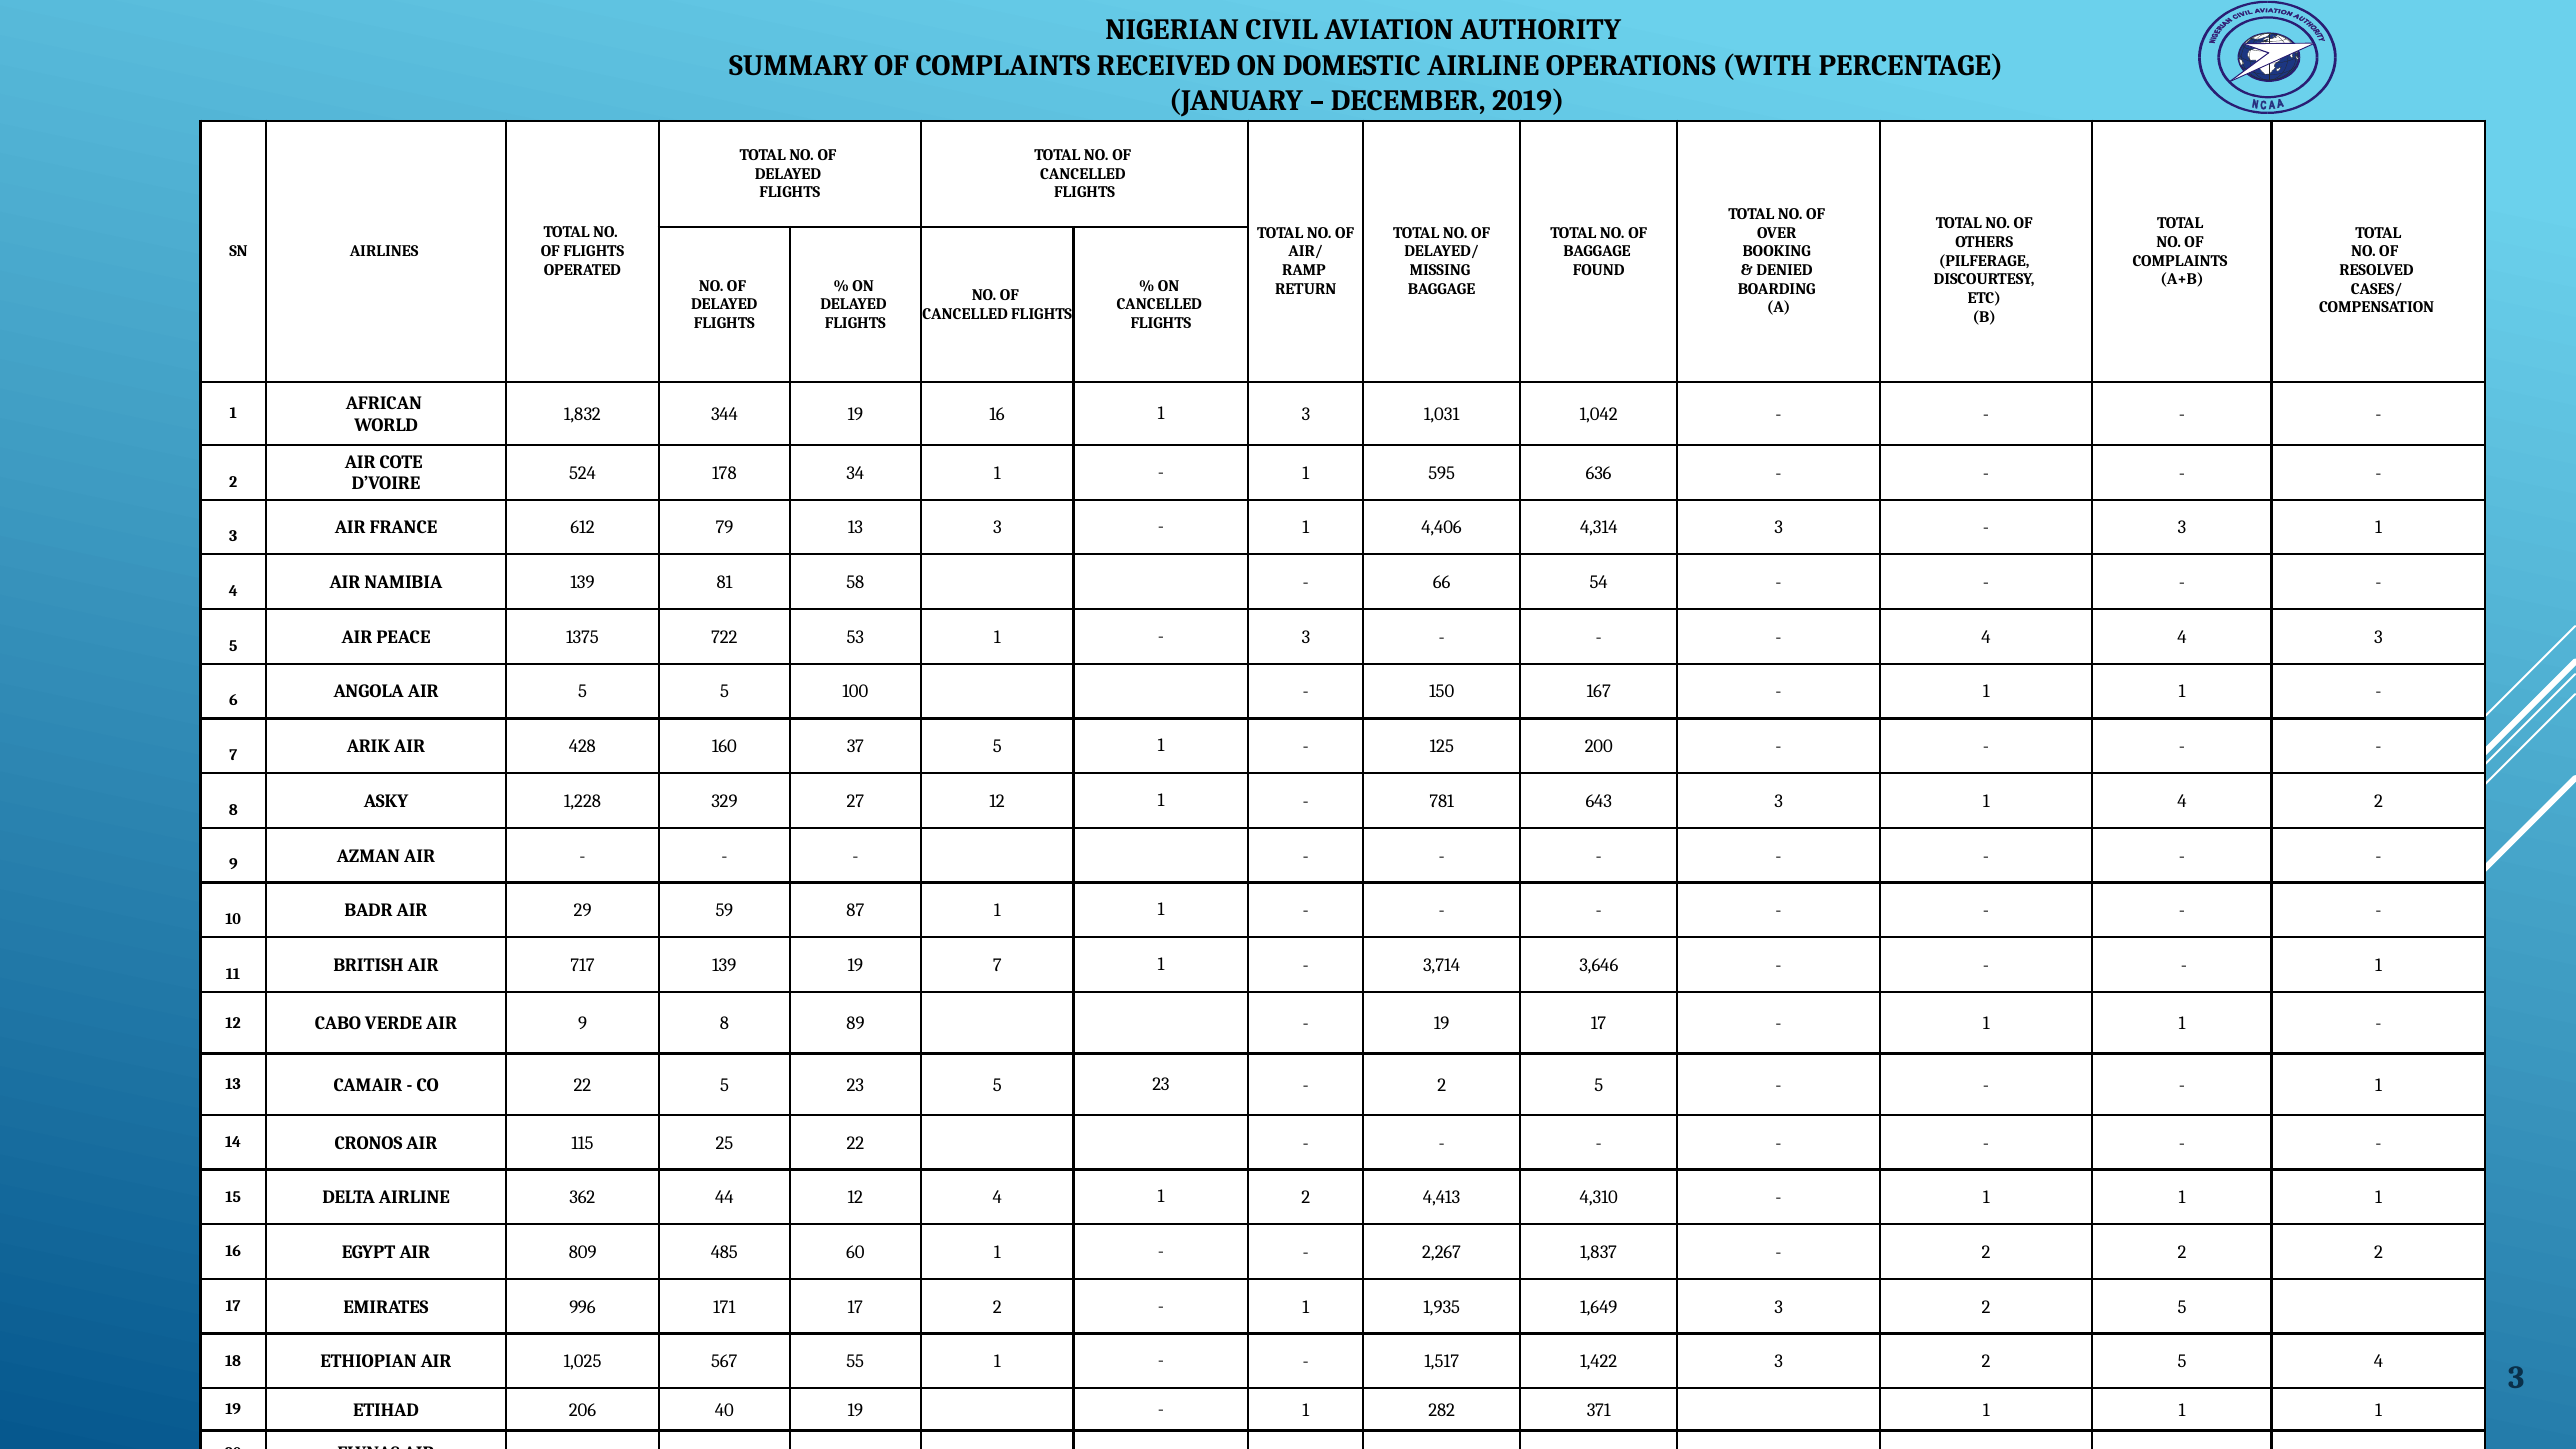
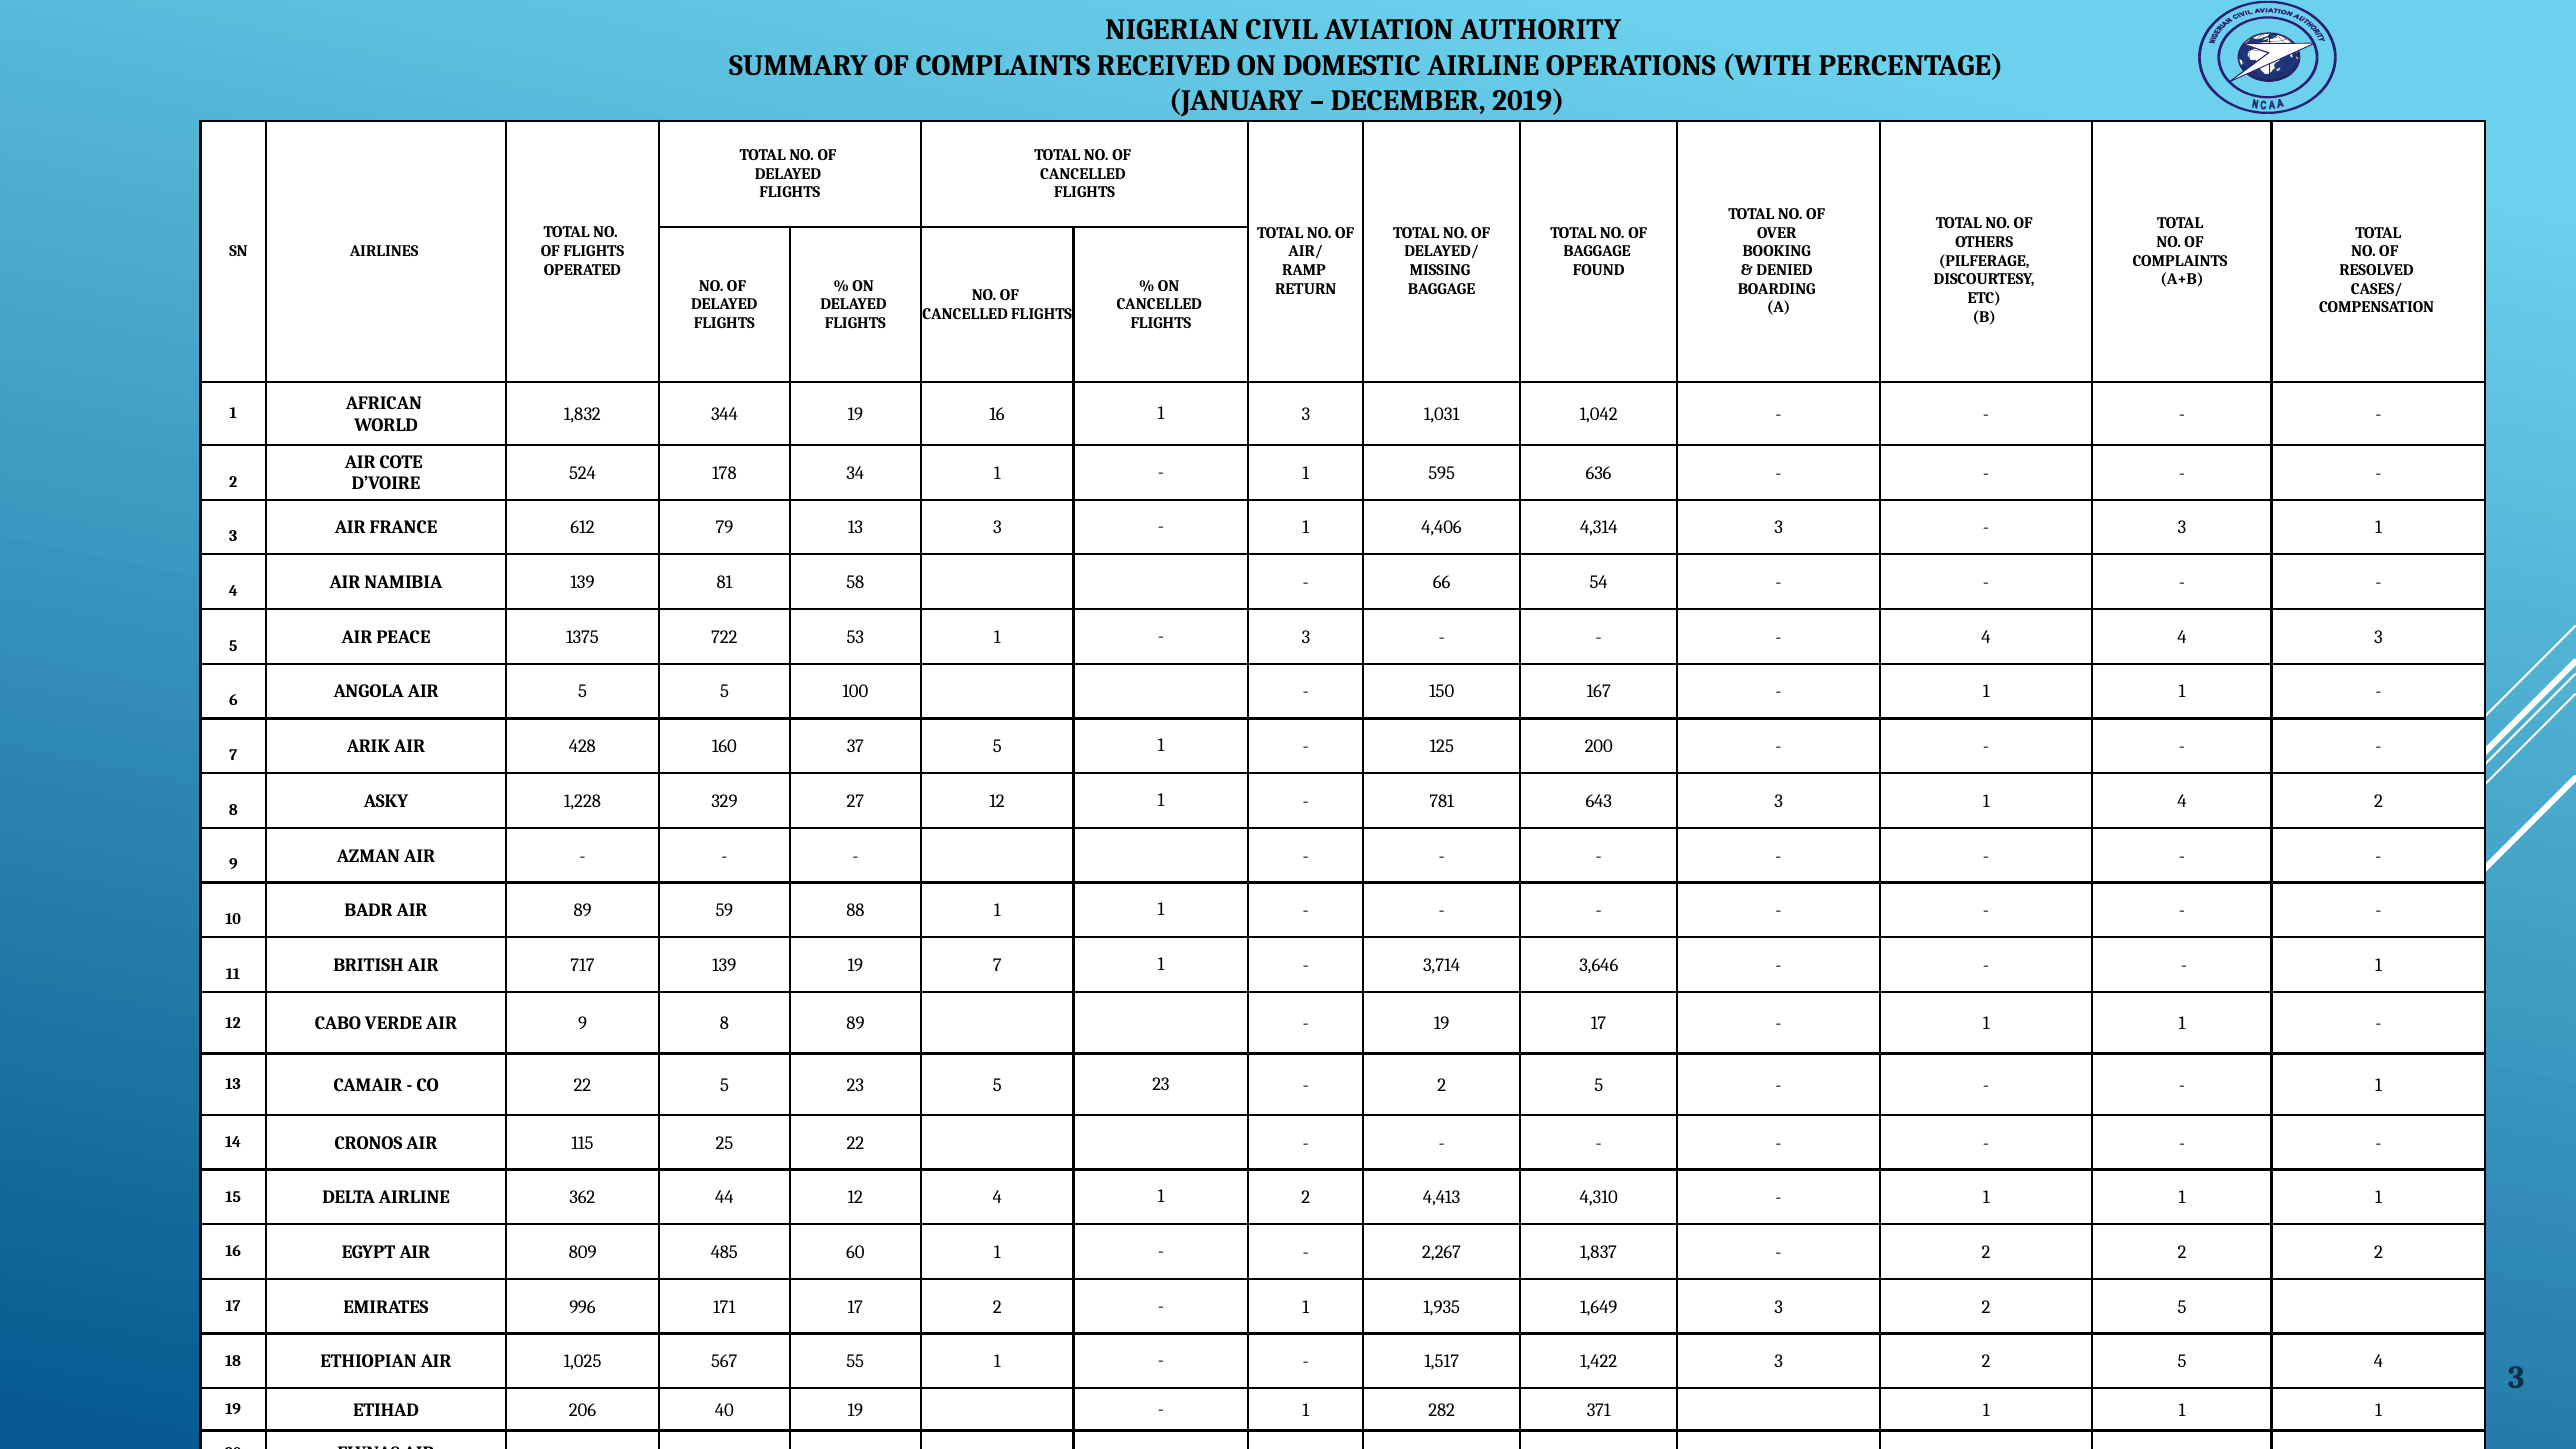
AIR 29: 29 -> 89 (583, 911)
87: 87 -> 88 (856, 911)
